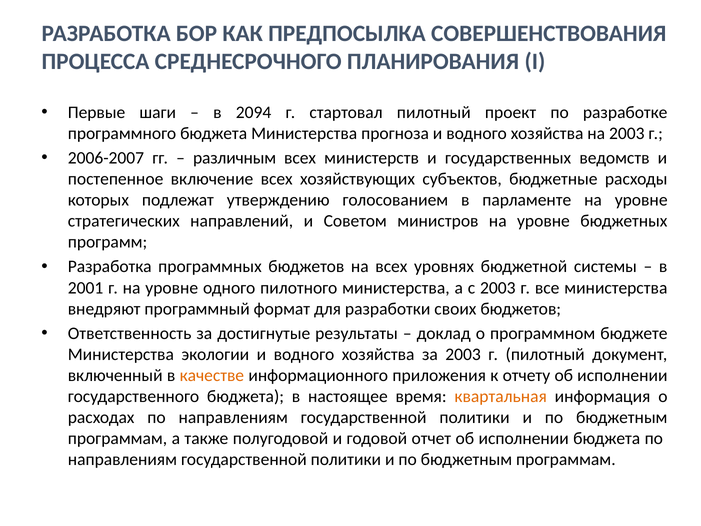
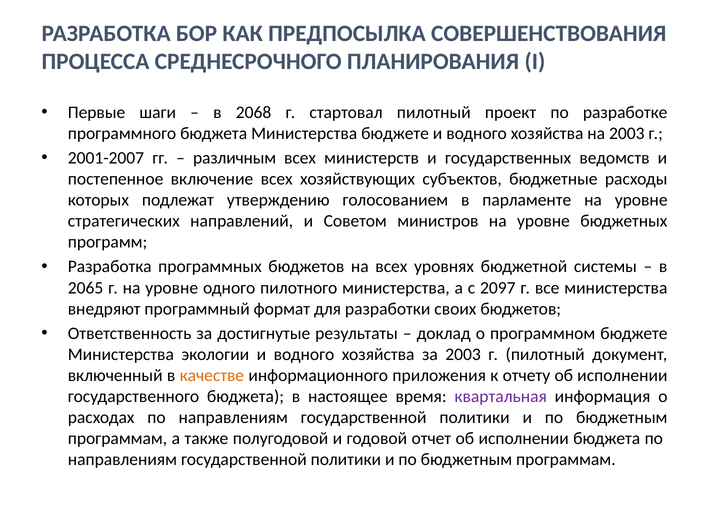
2094: 2094 -> 2068 (254, 112)
Министерства прогноза: прогноза -> бюджете (395, 133)
2006-2007: 2006-2007 -> 2001-2007 (106, 158)
2001: 2001 -> 2065 (86, 288)
с 2003: 2003 -> 2097 (498, 288)
квартальная colour: orange -> purple (501, 396)
